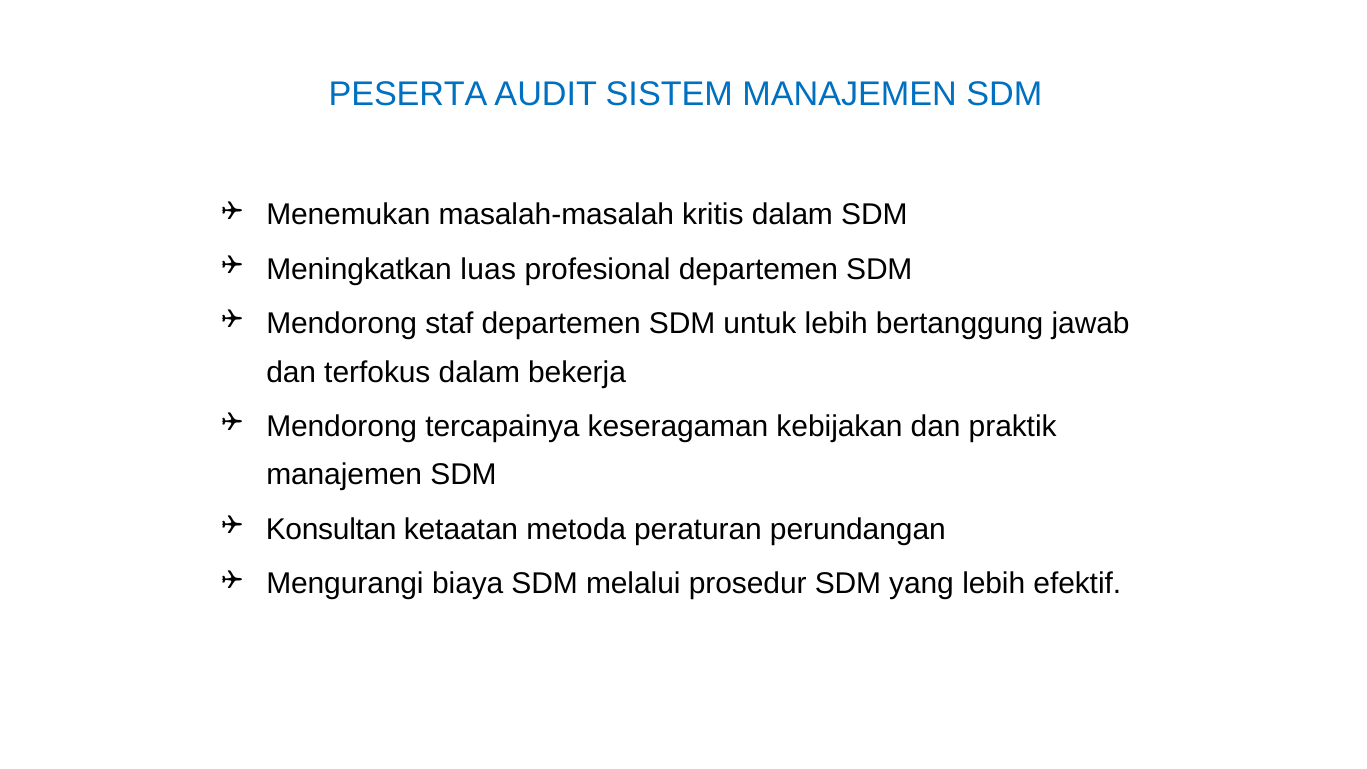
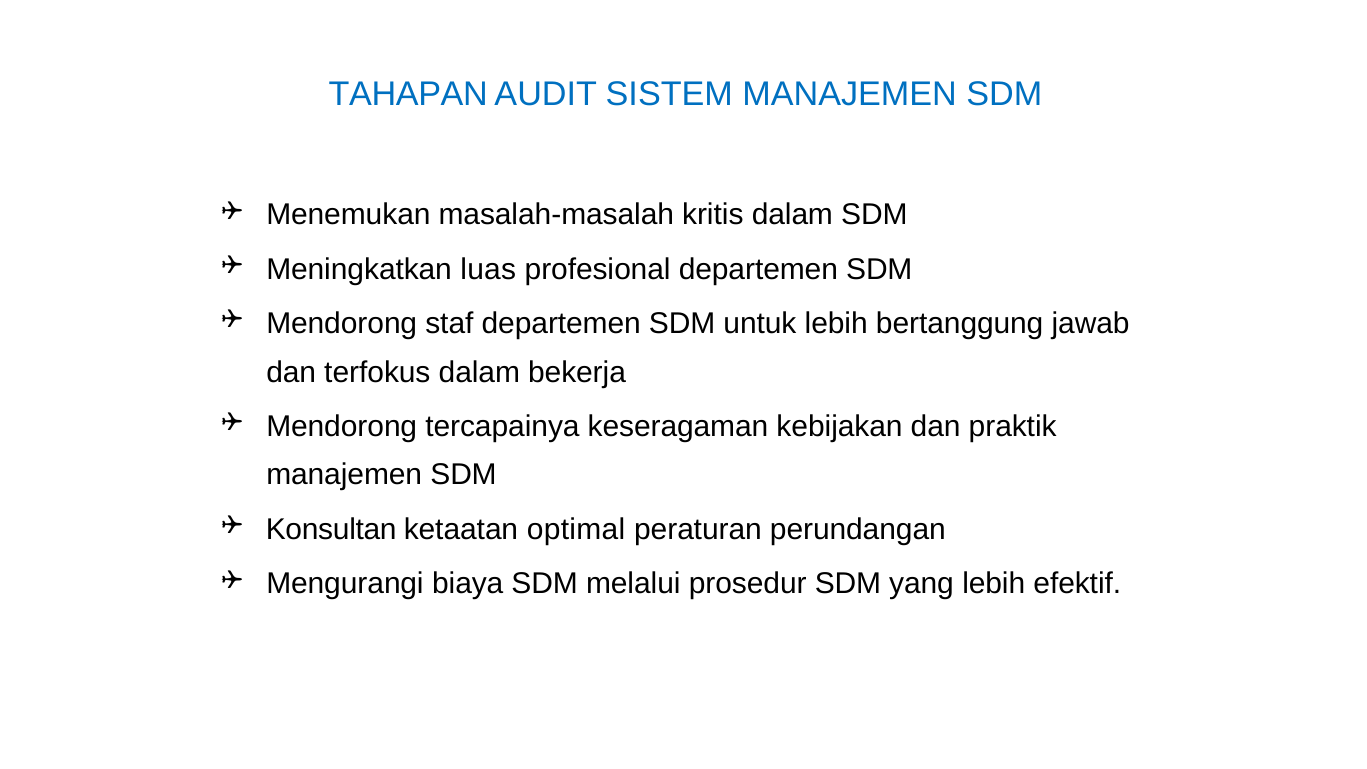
PESERTA: PESERTA -> TAHAPAN (408, 94)
metoda: metoda -> optimal (576, 529)
